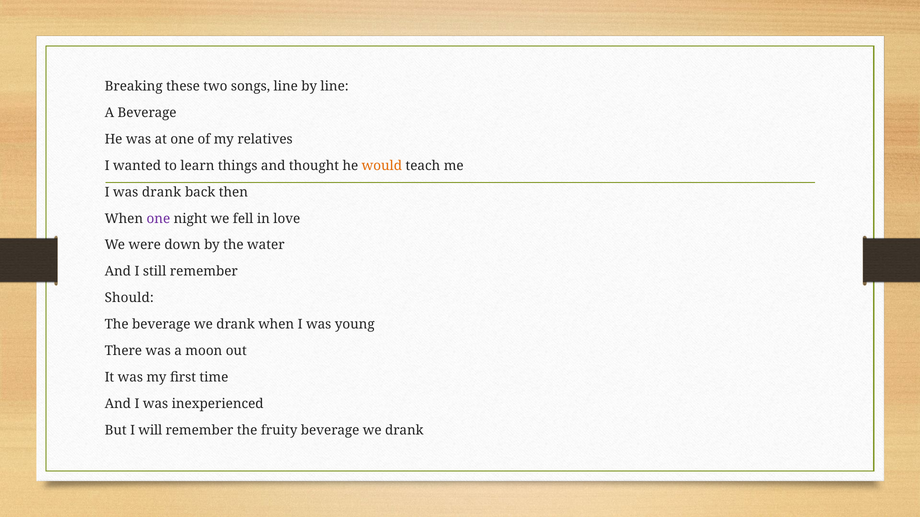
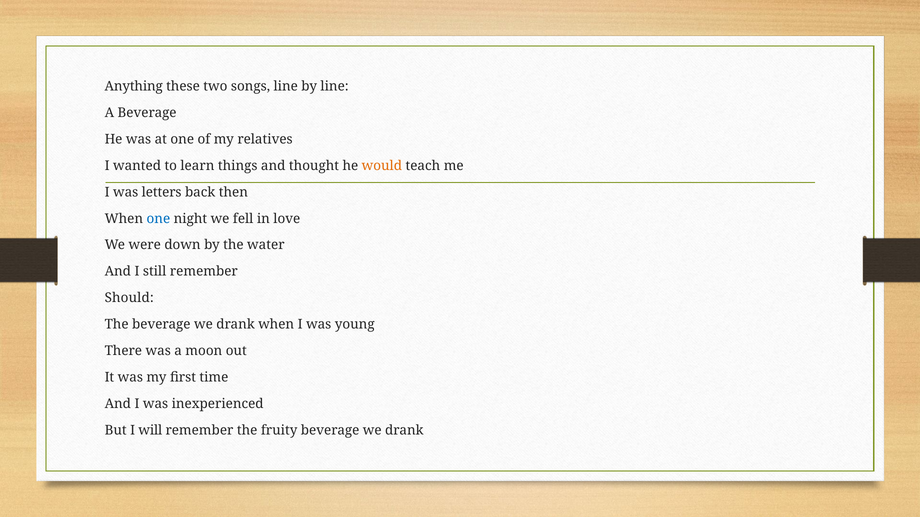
Breaking: Breaking -> Anything (134, 87)
was drank: drank -> letters (162, 192)
one colour: purple -> blue (158, 219)
